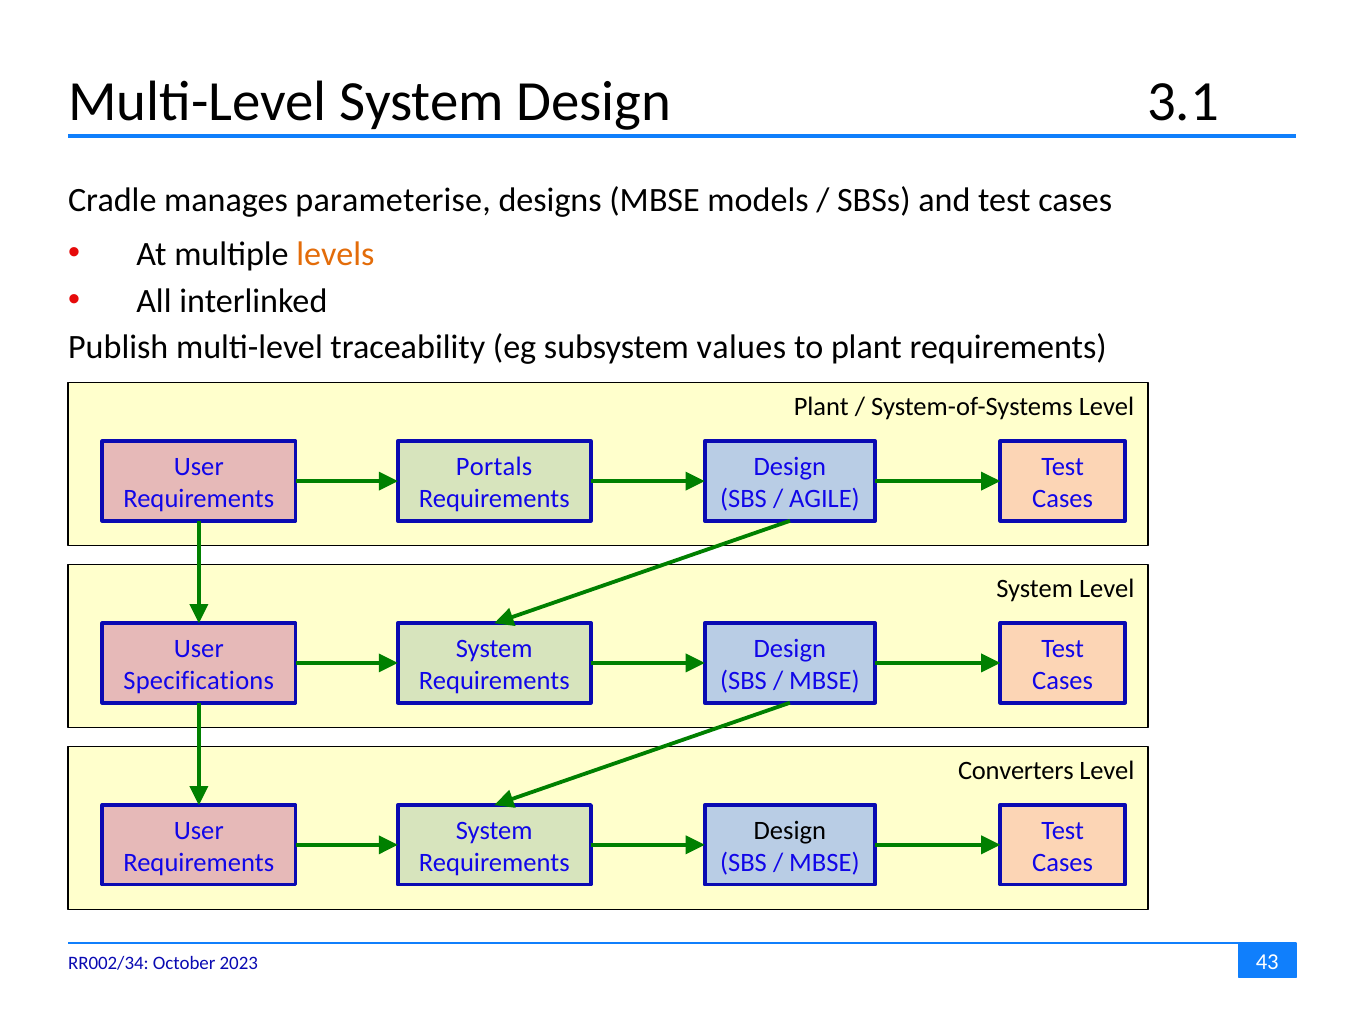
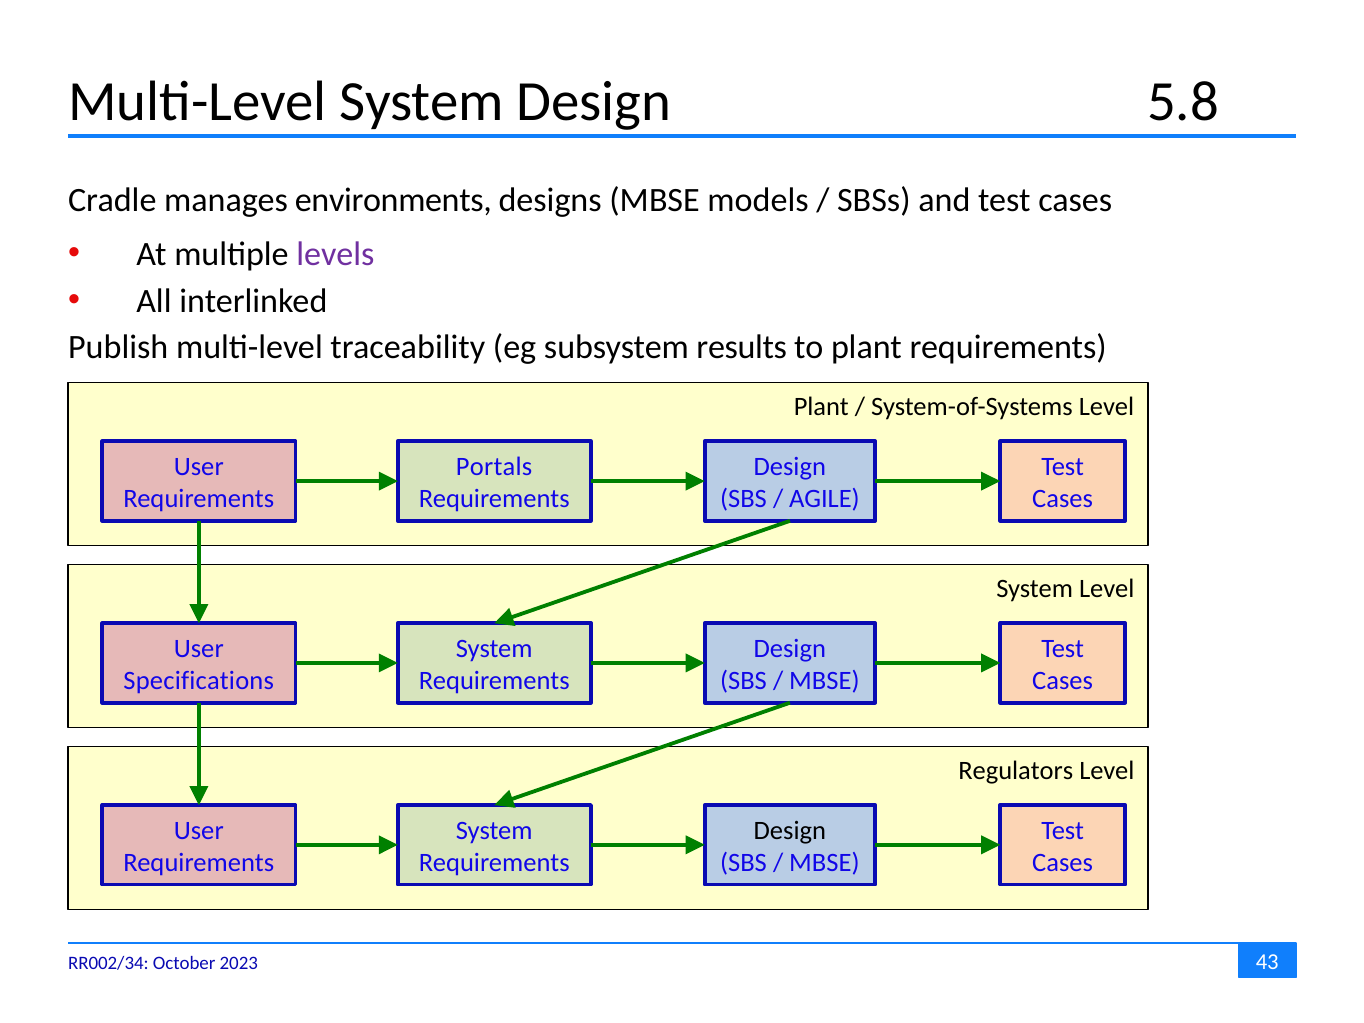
3.1: 3.1 -> 5.8 (1183, 102)
parameterise: parameterise -> environments (393, 200)
levels colour: orange -> purple (335, 254)
values: values -> results (742, 348)
Converters: Converters -> Regulators (1016, 771)
